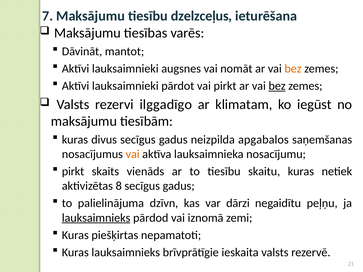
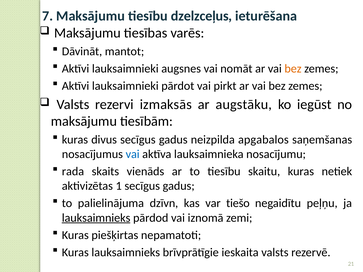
bez underline: present -> none (277, 86)
ilggadīgo: ilggadīgo -> izmaksās (166, 104)
klimatam: klimatam -> augstāku (244, 104)
vai colour: orange -> blue (133, 154)
pirkt: pirkt -> rada (73, 172)
8: 8 -> 1 (119, 186)
dārzi: dārzi -> tiešo (238, 203)
